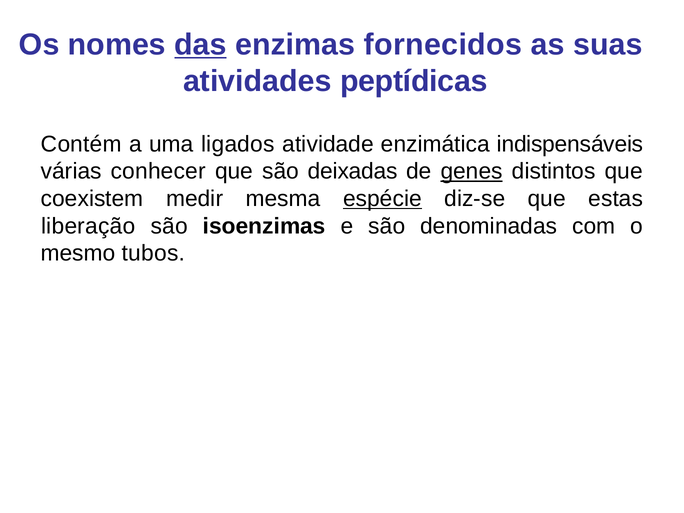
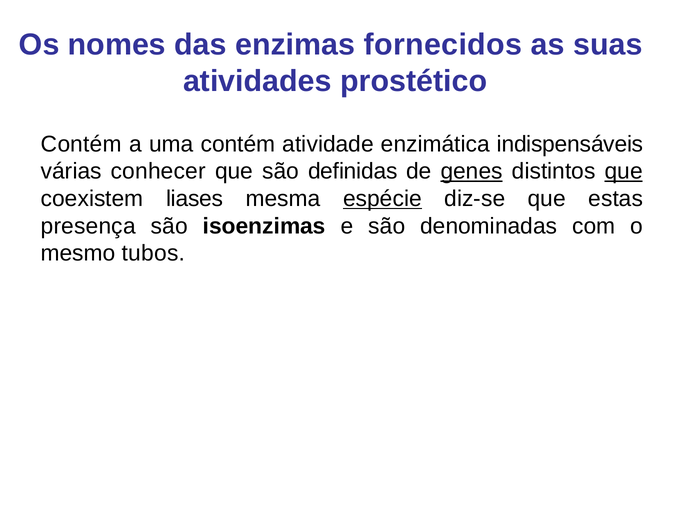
das underline: present -> none (201, 45)
peptídicas: peptídicas -> prostético (414, 81)
uma ligados: ligados -> contém (238, 144)
deixadas: deixadas -> definidas (353, 171)
que underline: none -> present (624, 171)
medir: medir -> liases (195, 199)
liberação: liberação -> presença (88, 226)
